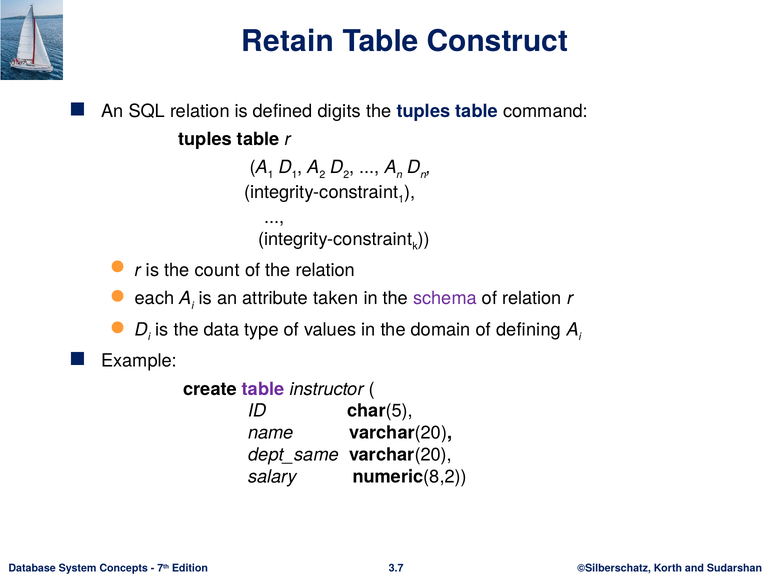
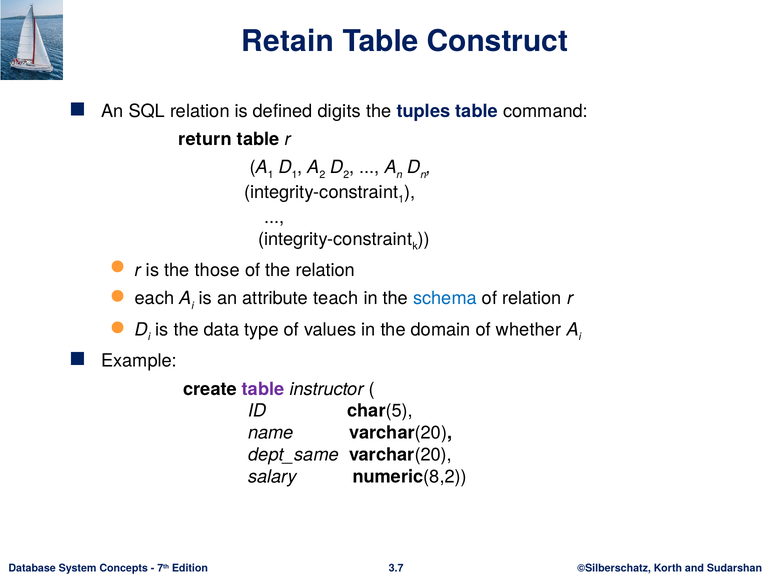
tuples: tuples -> return (205, 139)
count: count -> those (217, 270)
taken: taken -> teach (336, 298)
schema colour: purple -> blue (445, 298)
defining: defining -> whether (529, 329)
